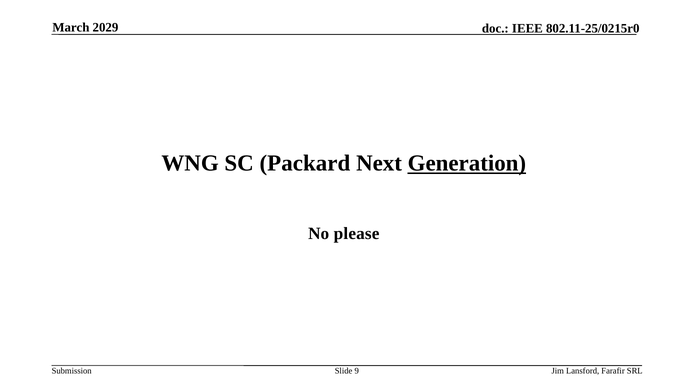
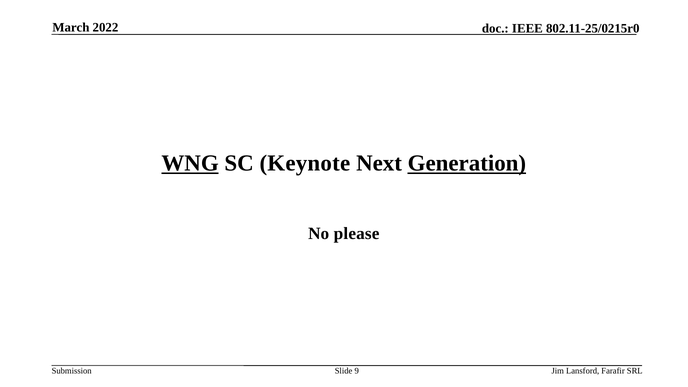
2029: 2029 -> 2022 (105, 27)
WNG underline: none -> present (190, 163)
Packard: Packard -> Keynote (305, 163)
